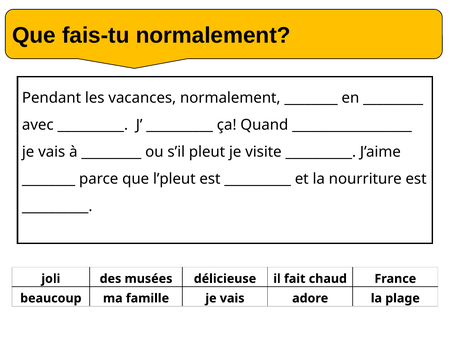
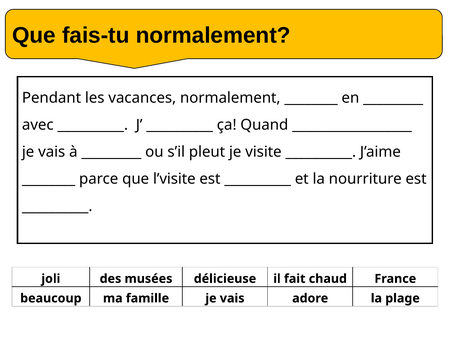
l’pleut: l’pleut -> l’visite (174, 179)
